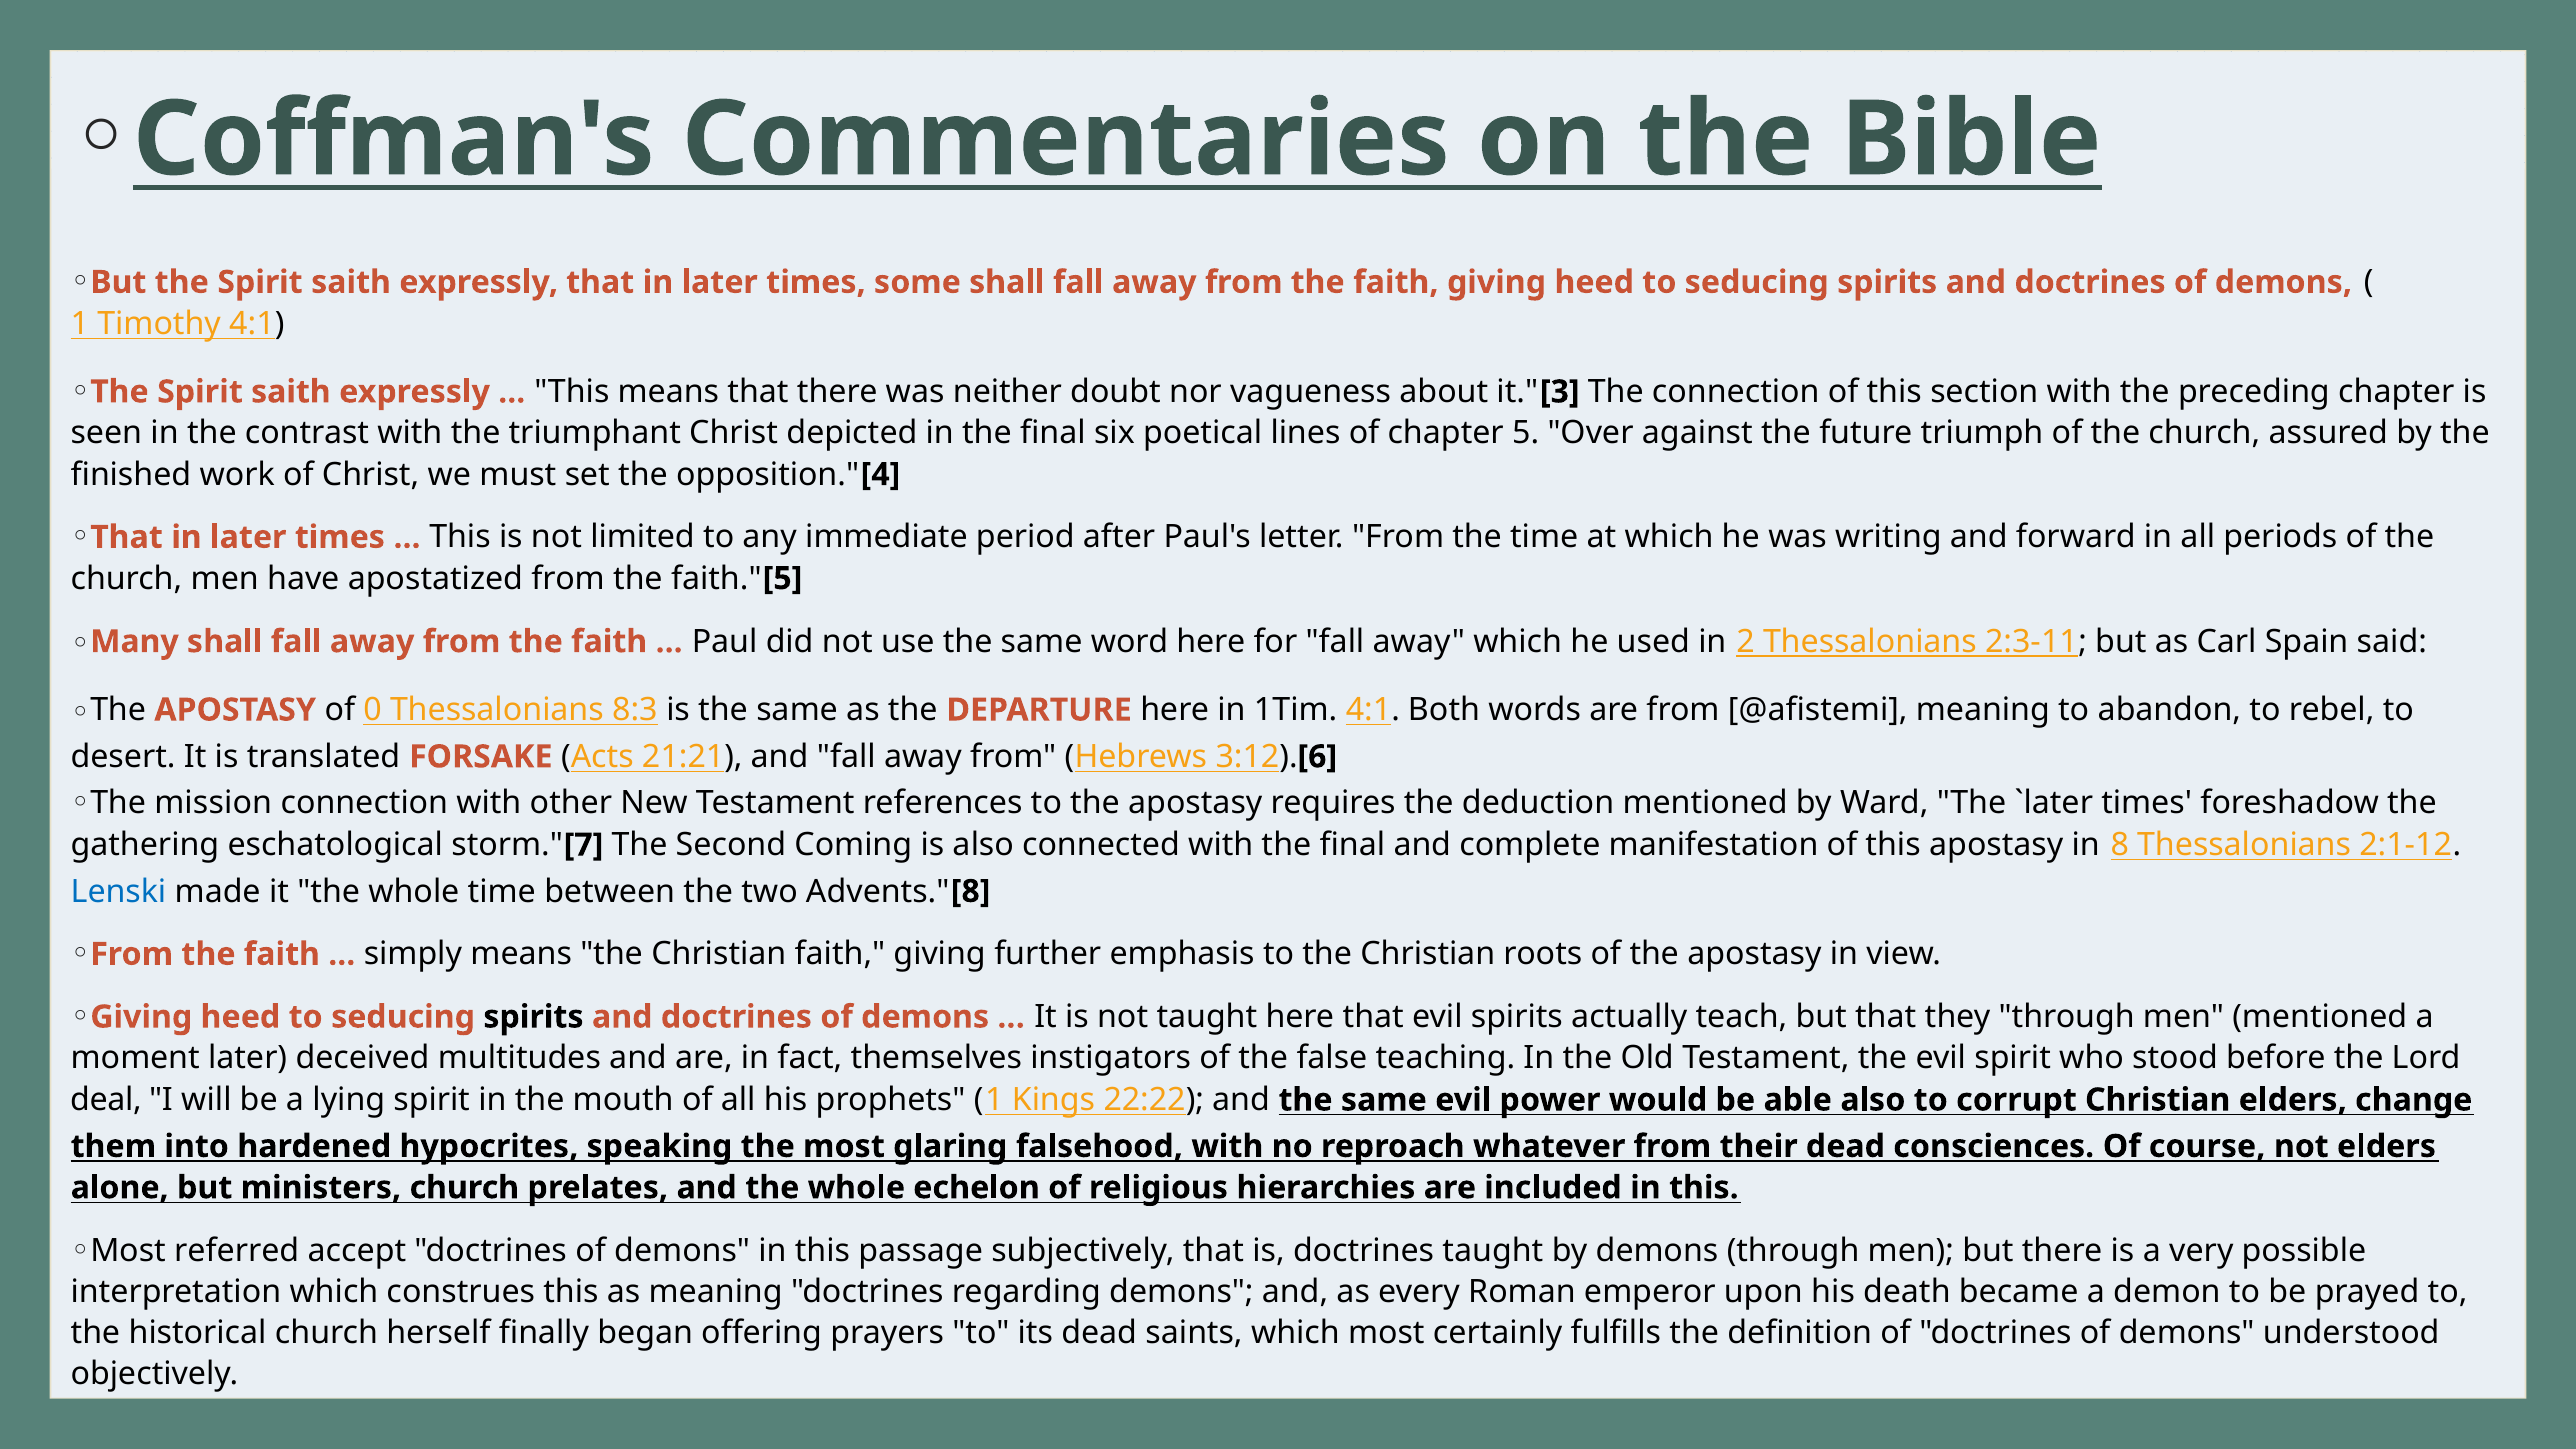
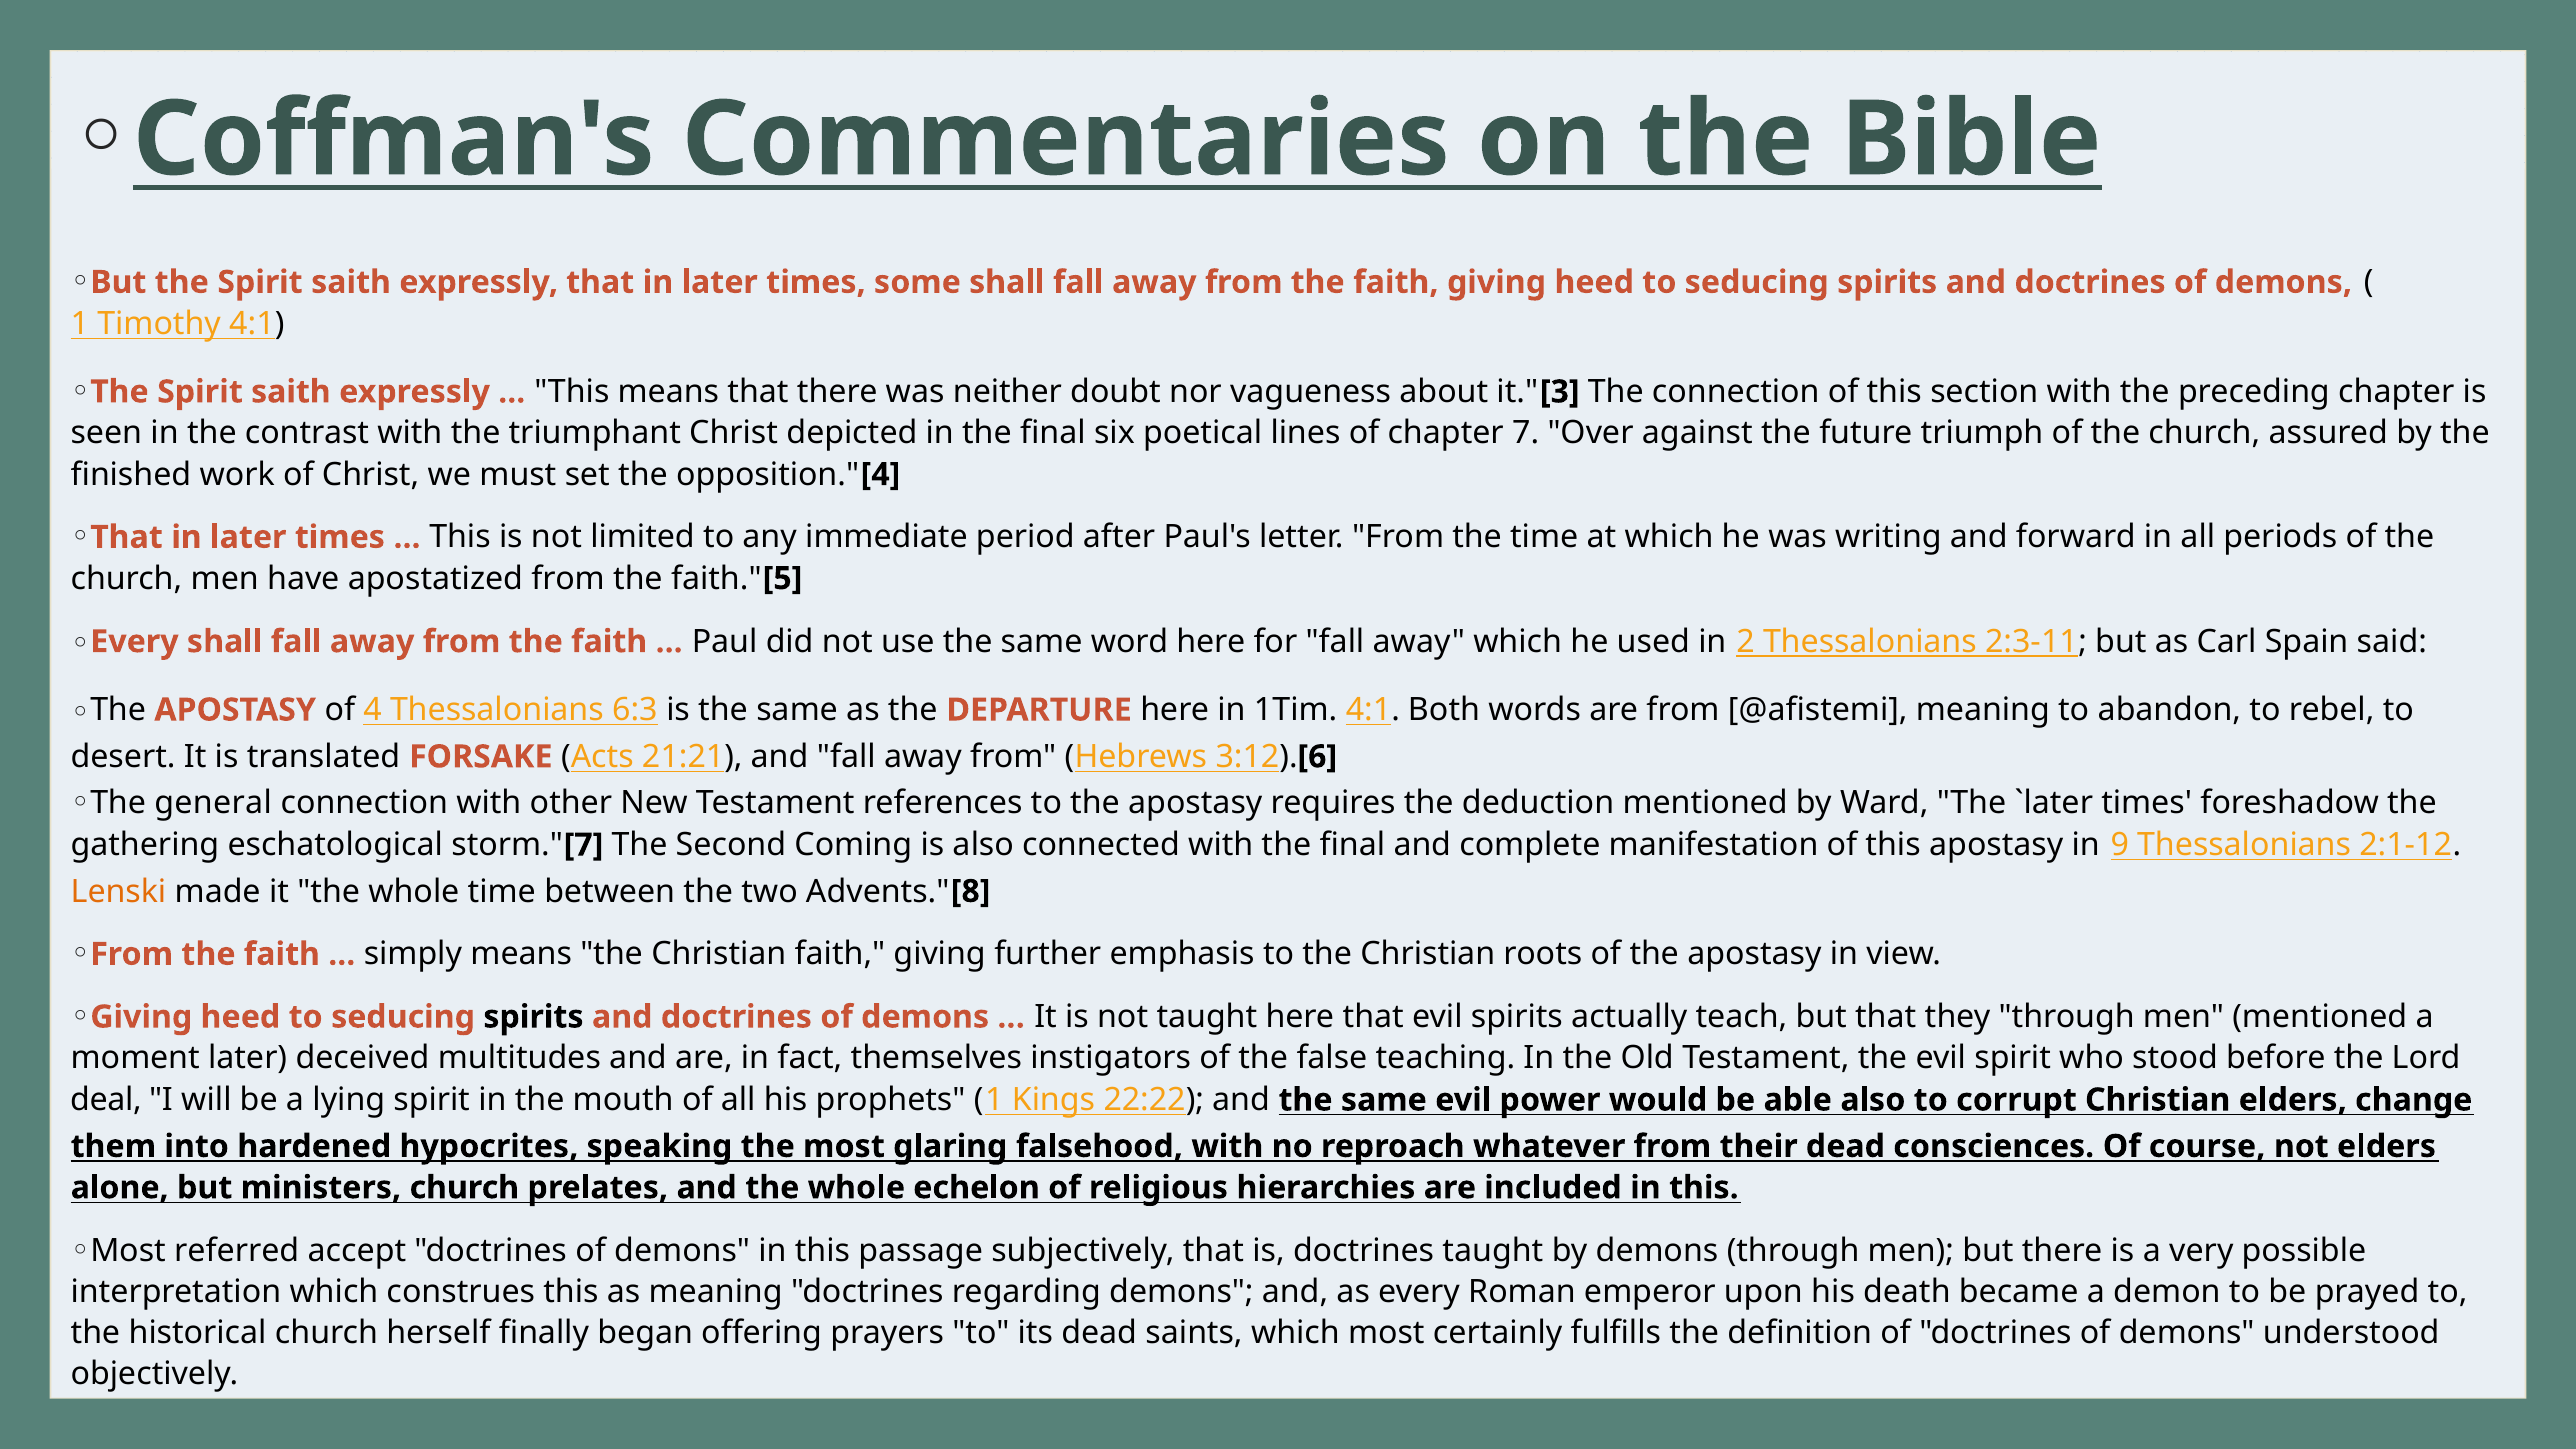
5: 5 -> 7 (1526, 433)
Many: Many -> Every (134, 642)
0: 0 -> 4 (373, 710)
8:3: 8:3 -> 6:3 (635, 710)
mission: mission -> general (213, 803)
8: 8 -> 9 (2120, 845)
Lenski colour: blue -> orange (118, 891)
